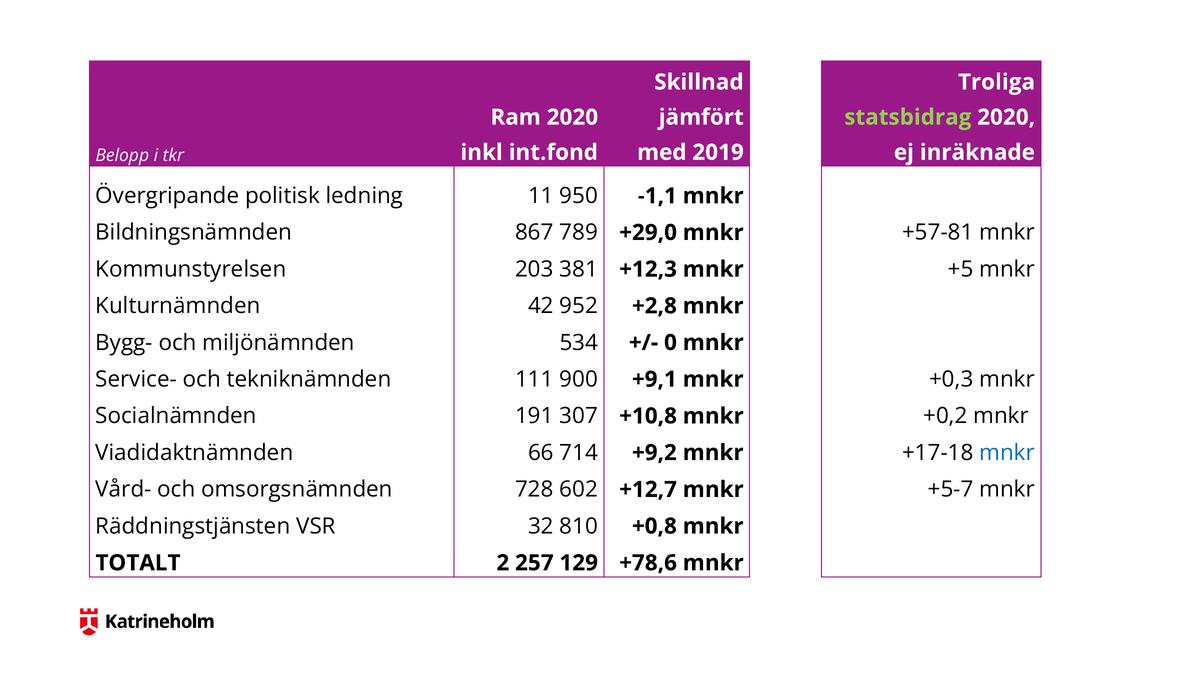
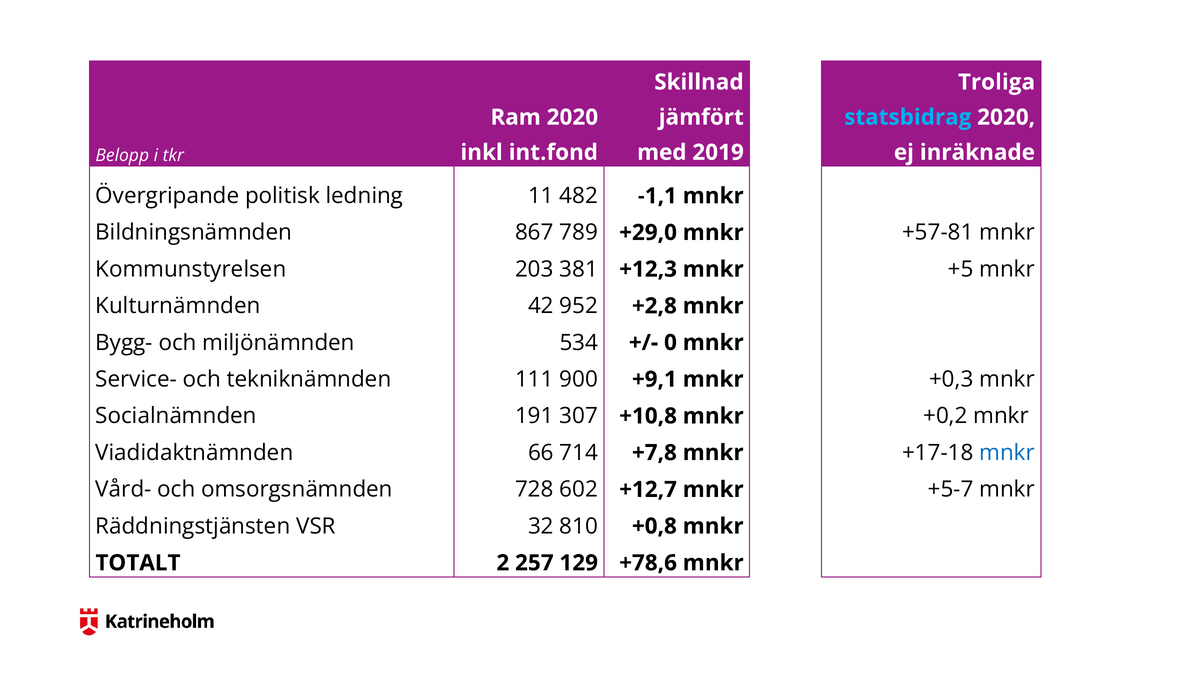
statsbidrag colour: light green -> light blue (908, 117)
950: 950 -> 482 (579, 196)
+9,2: +9,2 -> +7,8 (654, 453)
